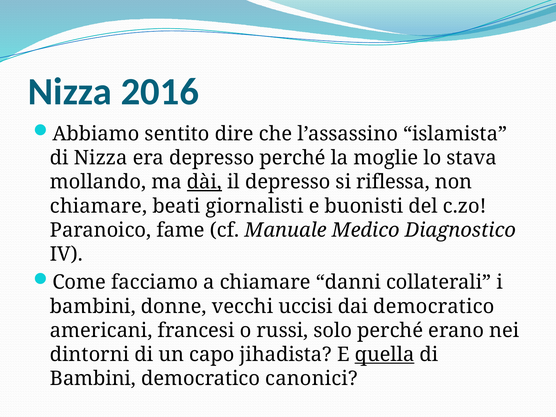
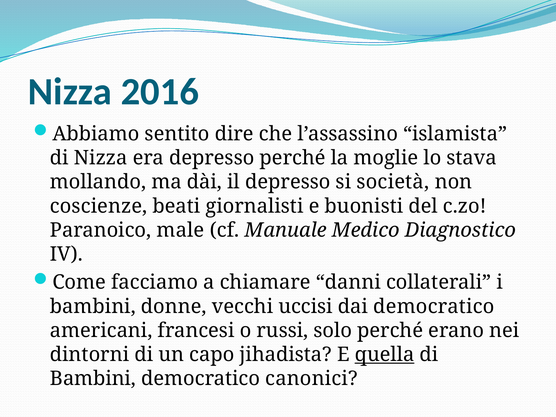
dài underline: present -> none (204, 182)
riflessa: riflessa -> società (393, 182)
chiamare: chiamare -> coscienze (99, 206)
fame: fame -> male (180, 230)
